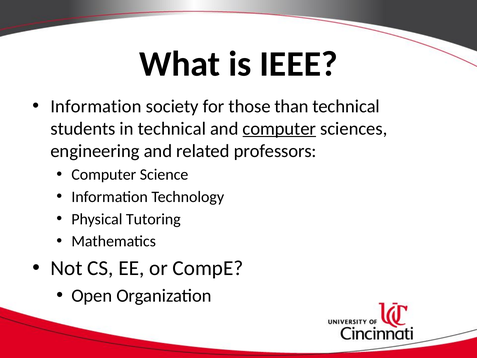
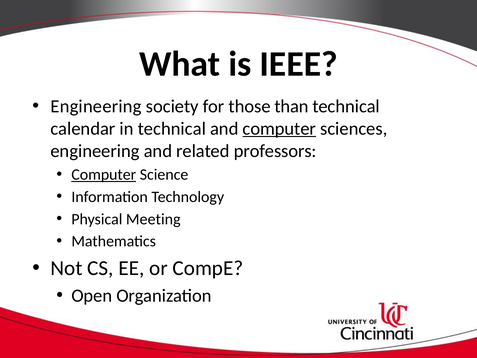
Information: Information -> Engineering (96, 106)
students: students -> calendar (83, 129)
Computer underline: none -> present (104, 174)
Tutoring: Tutoring -> Meeting (153, 219)
